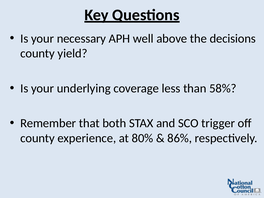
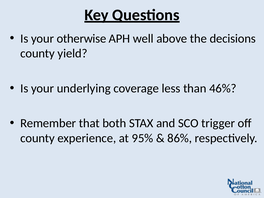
necessary: necessary -> otherwise (81, 39)
58%: 58% -> 46% (223, 88)
80%: 80% -> 95% (143, 138)
